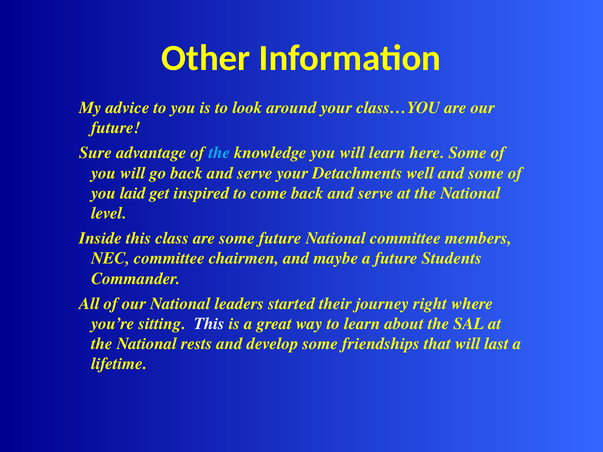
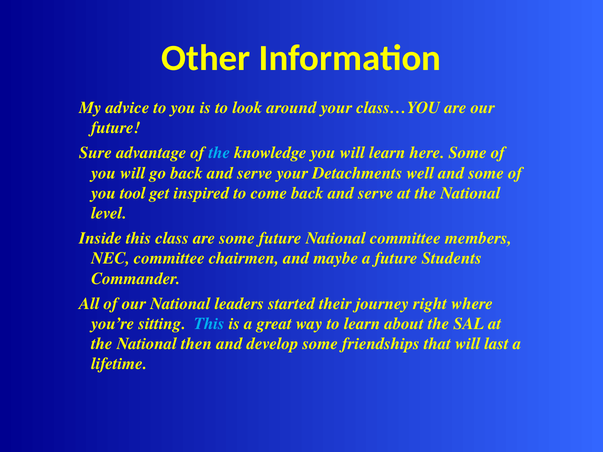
laid: laid -> tool (133, 193)
This colour: white -> light blue (209, 324)
rests: rests -> then (197, 344)
